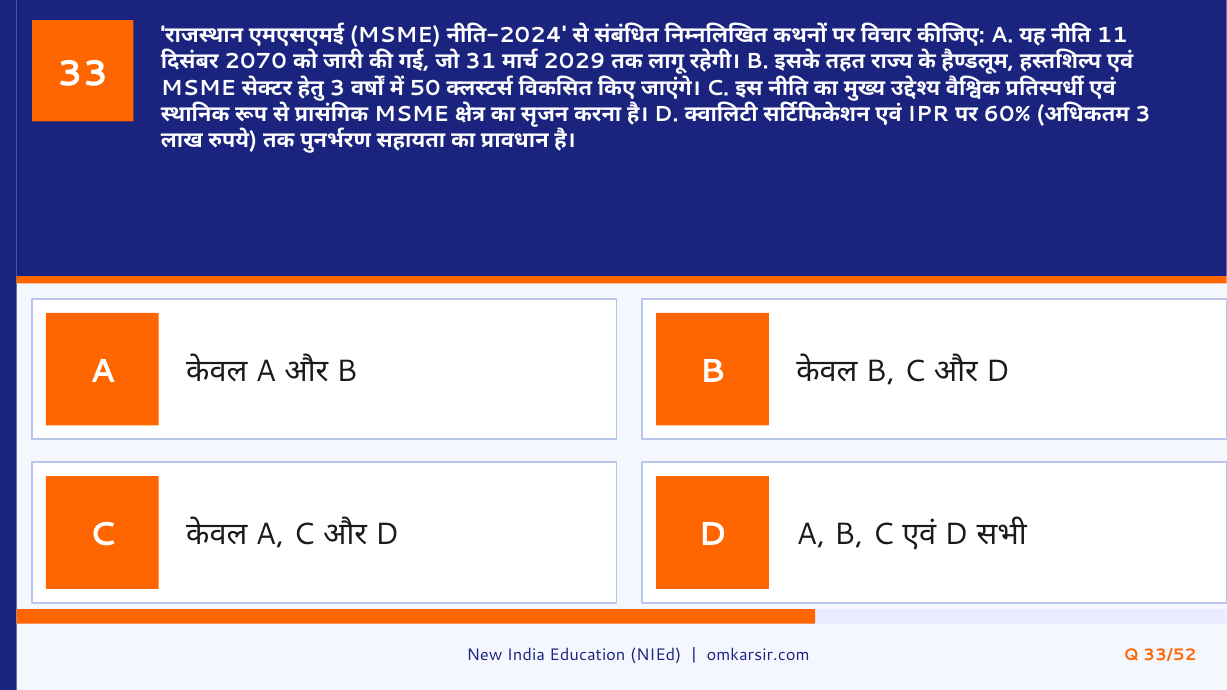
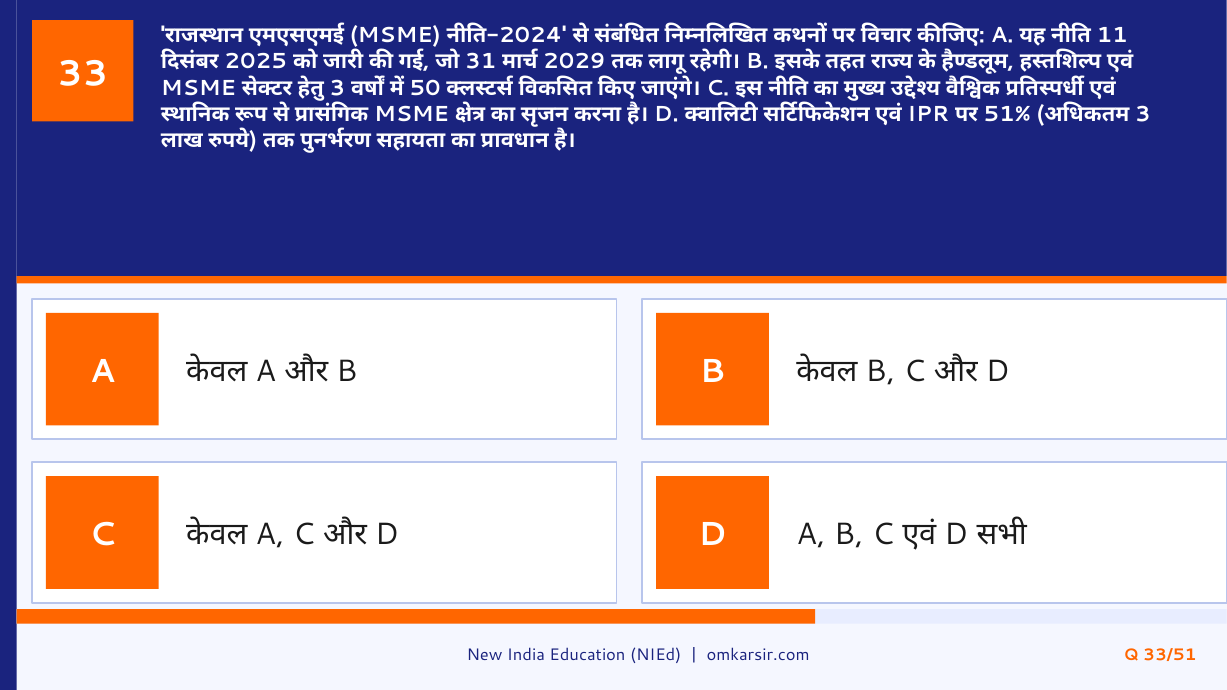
2070: 2070 -> 2025 (256, 62)
60%: 60% -> 51% (1007, 114)
33/52: 33/52 -> 33/51 (1170, 655)
